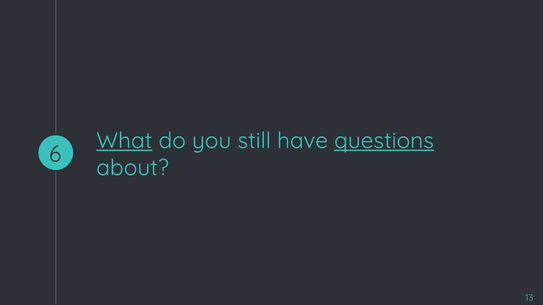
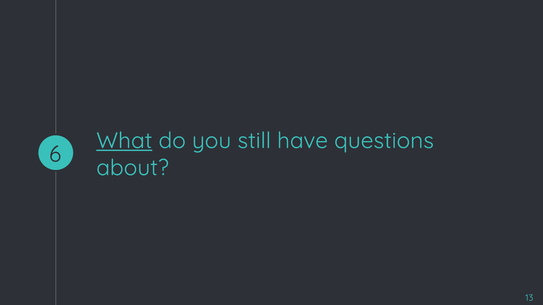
questions underline: present -> none (384, 141)
